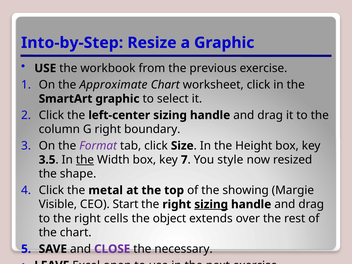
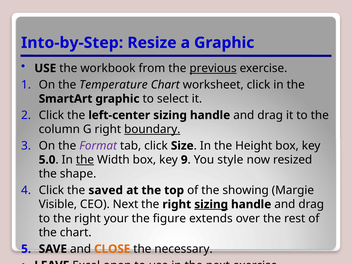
previous underline: none -> present (213, 68)
Approximate: Approximate -> Temperature (113, 85)
boundary underline: none -> present (152, 129)
3.5: 3.5 -> 5.0 (47, 160)
7: 7 -> 9 (184, 160)
metal: metal -> saved (106, 190)
CEO Start: Start -> Next (126, 204)
cells: cells -> your (116, 218)
object: object -> figure (169, 218)
CLOSE colour: purple -> orange (112, 249)
